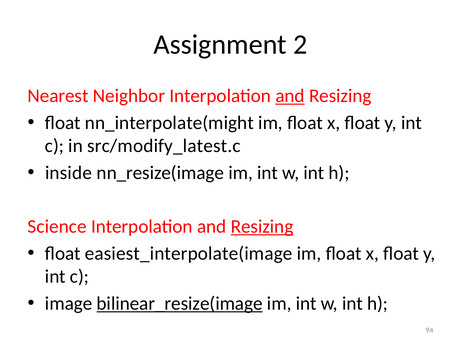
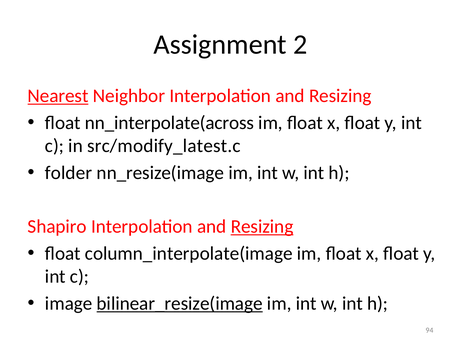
Nearest underline: none -> present (58, 96)
and underline: present -> none (290, 96)
nn_interpolate(might: nn_interpolate(might -> nn_interpolate(across (169, 123)
inside: inside -> folder (69, 173)
Science: Science -> Shapiro (57, 226)
easiest_interpolate(image: easiest_interpolate(image -> column_interpolate(image (189, 253)
